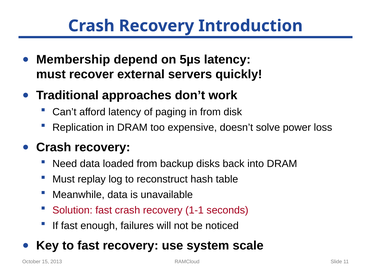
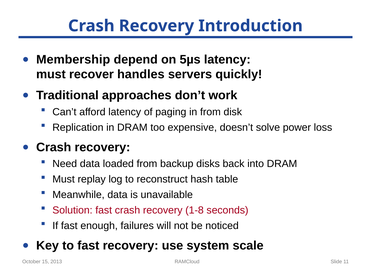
external: external -> handles (141, 74)
1-1: 1-1 -> 1-8 (195, 210)
